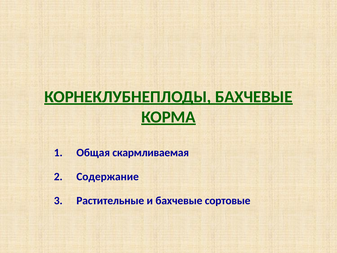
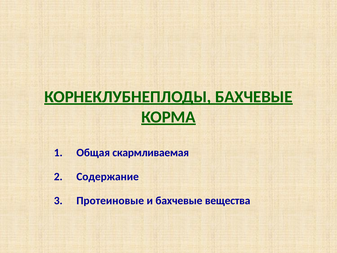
Растительные: Растительные -> Протеиновые (110, 200)
сортовые: сортовые -> вещества (228, 200)
